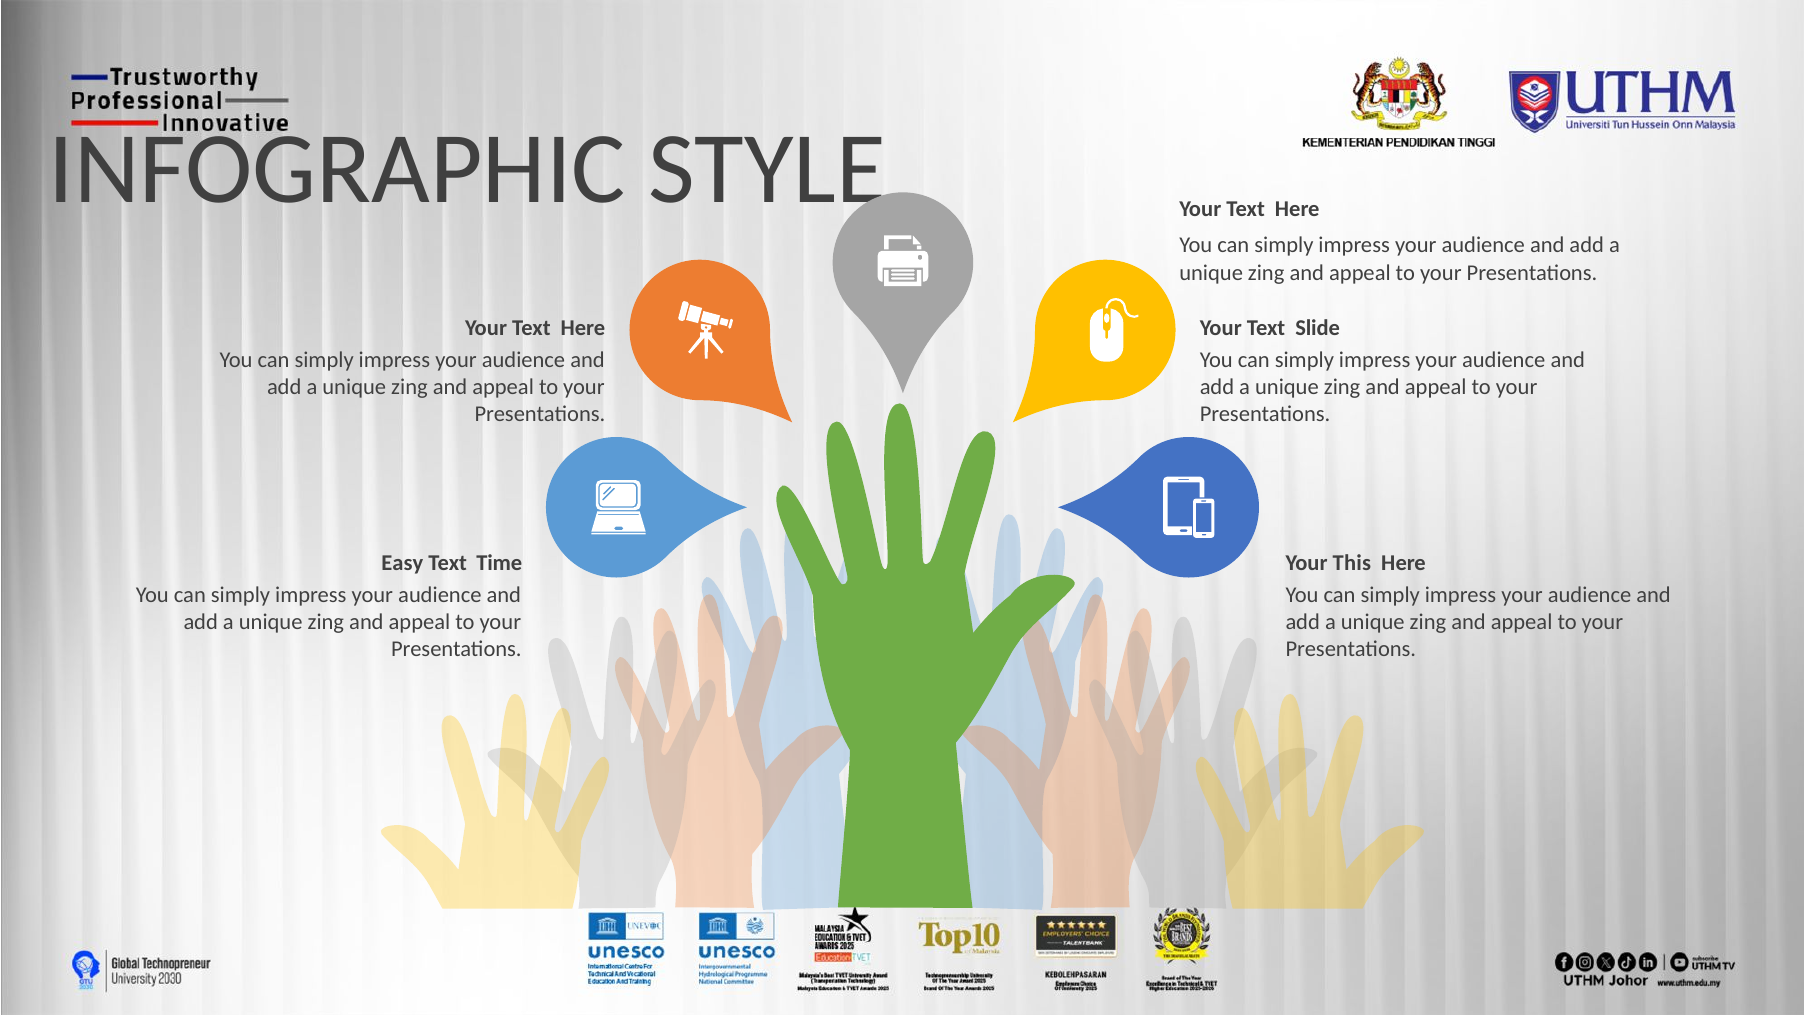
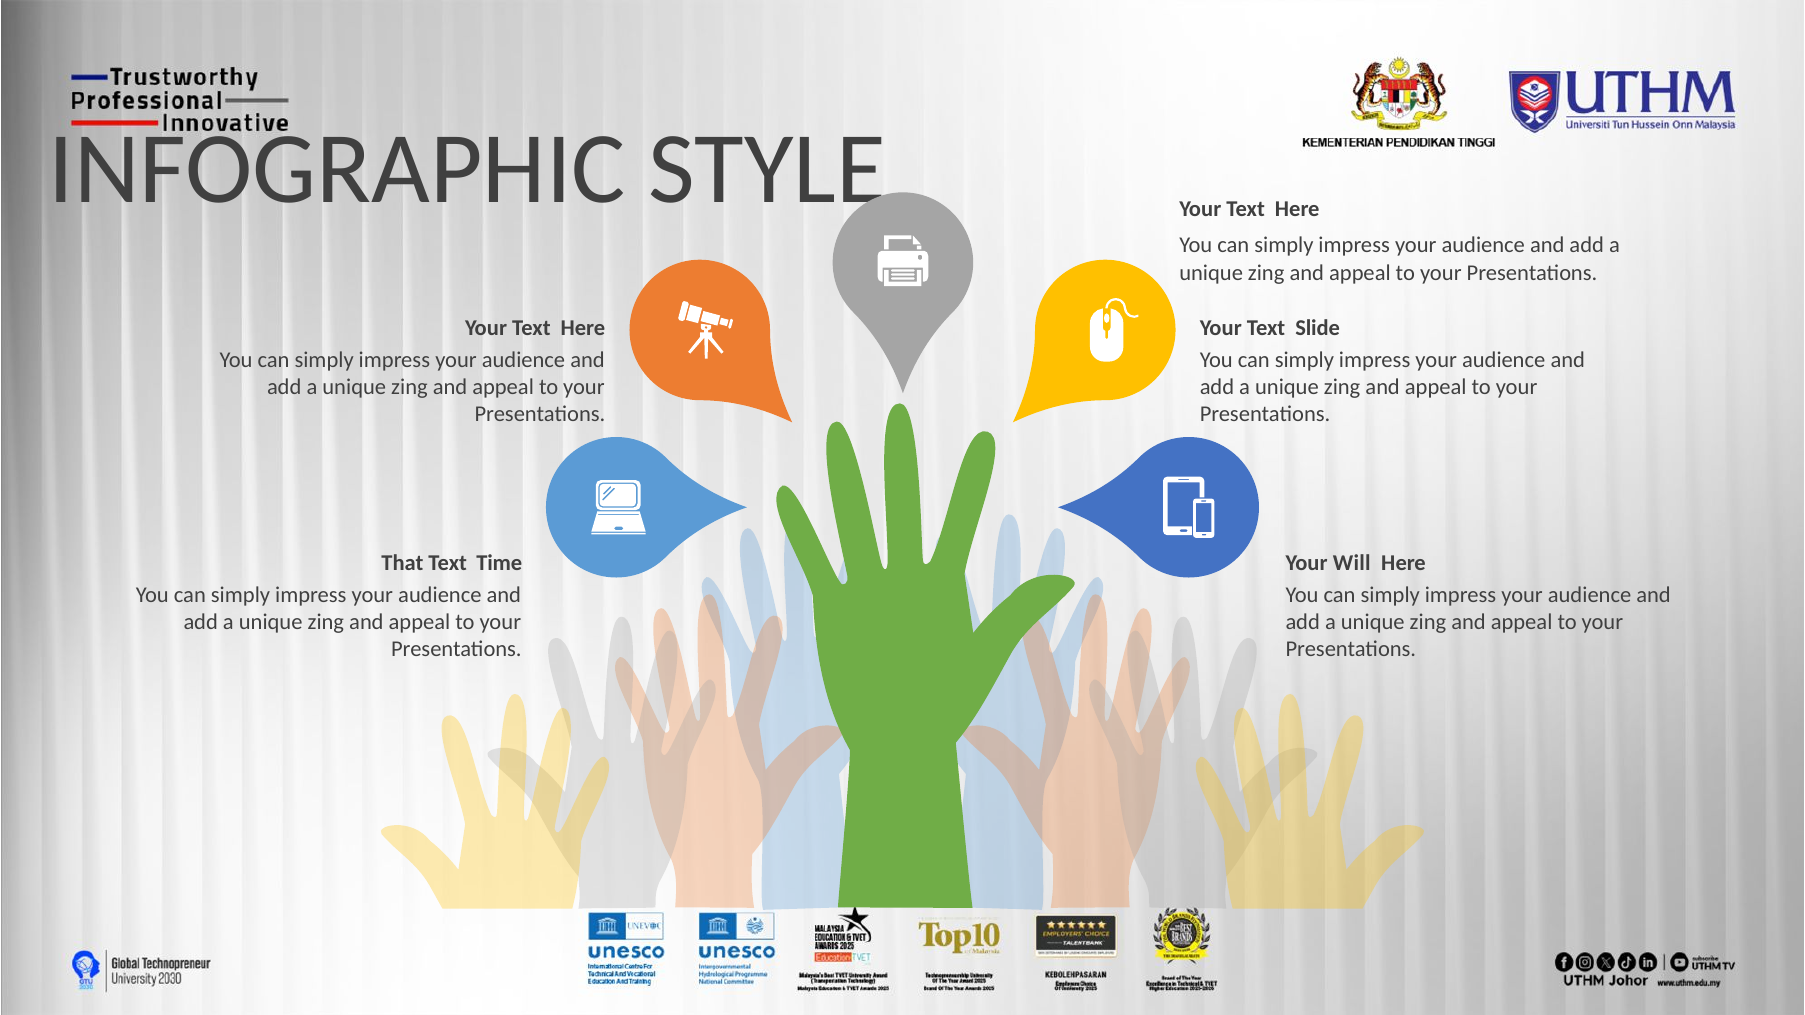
Easy: Easy -> That (402, 563)
This: This -> Will (1352, 563)
